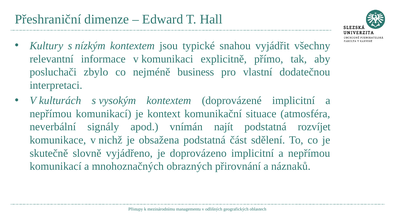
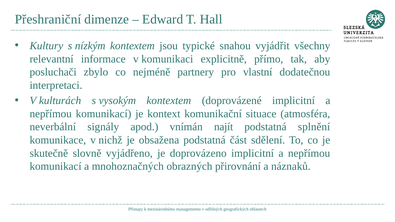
business: business -> partnery (196, 72)
rozvíjet: rozvíjet -> splnění (314, 127)
